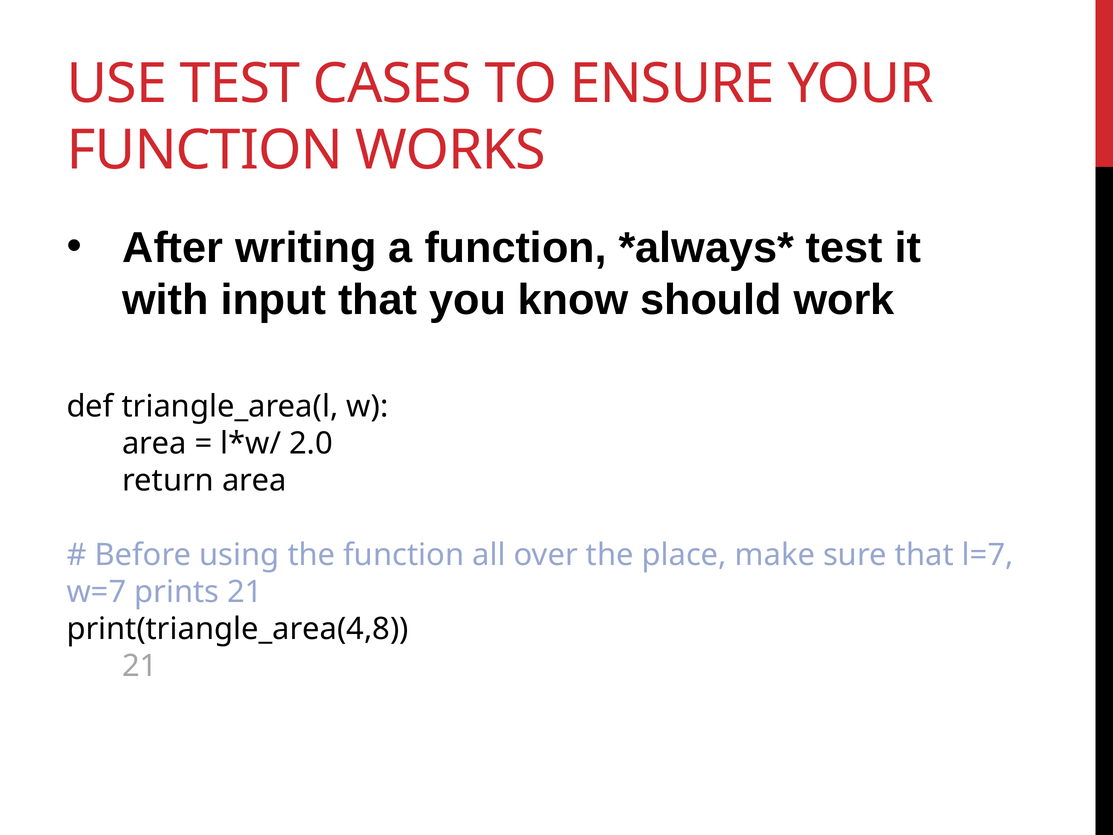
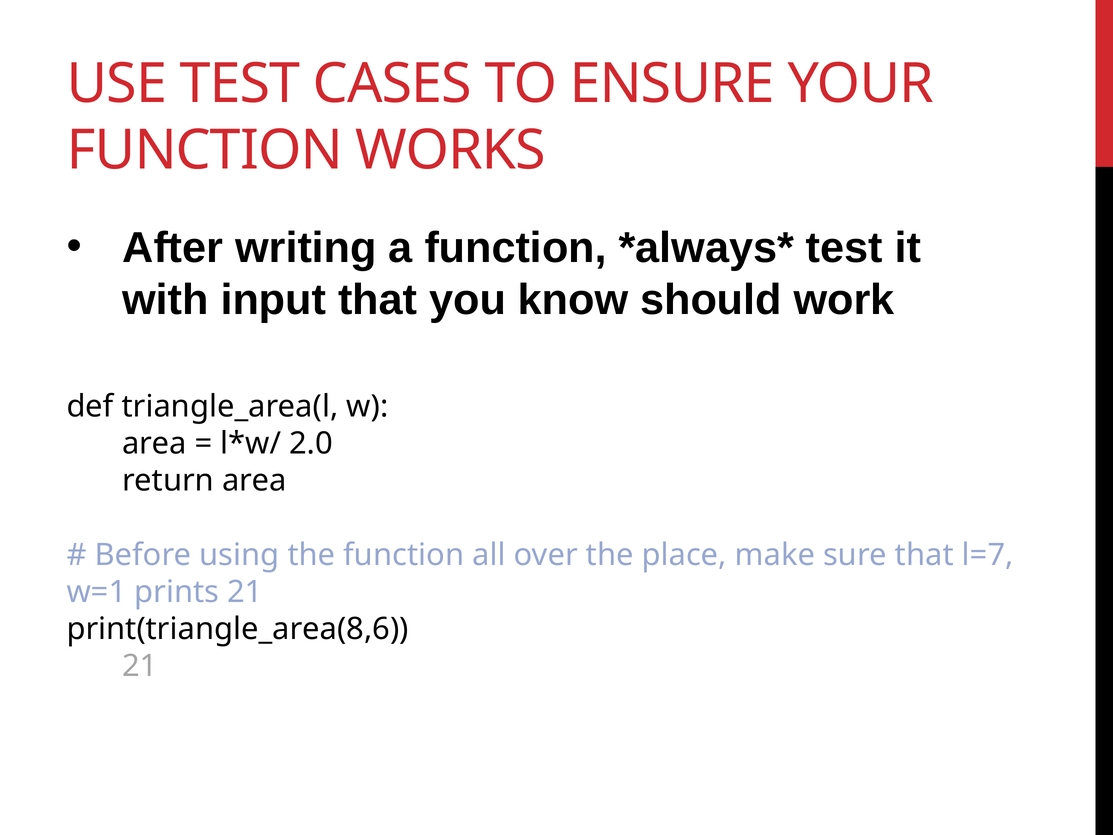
w=7: w=7 -> w=1 (96, 592)
print(triangle_area(4,8: print(triangle_area(4,8 -> print(triangle_area(8,6 (238, 629)
